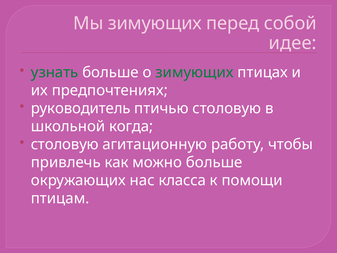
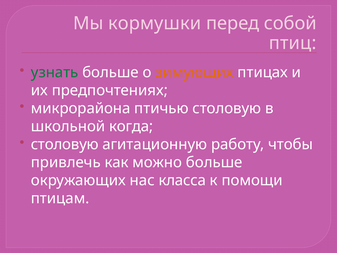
Мы зимующих: зимующих -> кормушки (155, 23)
идее: идее -> птиц (293, 43)
зимующих colour: green -> orange (195, 72)
руководитель: руководитель -> микрорайона (81, 108)
